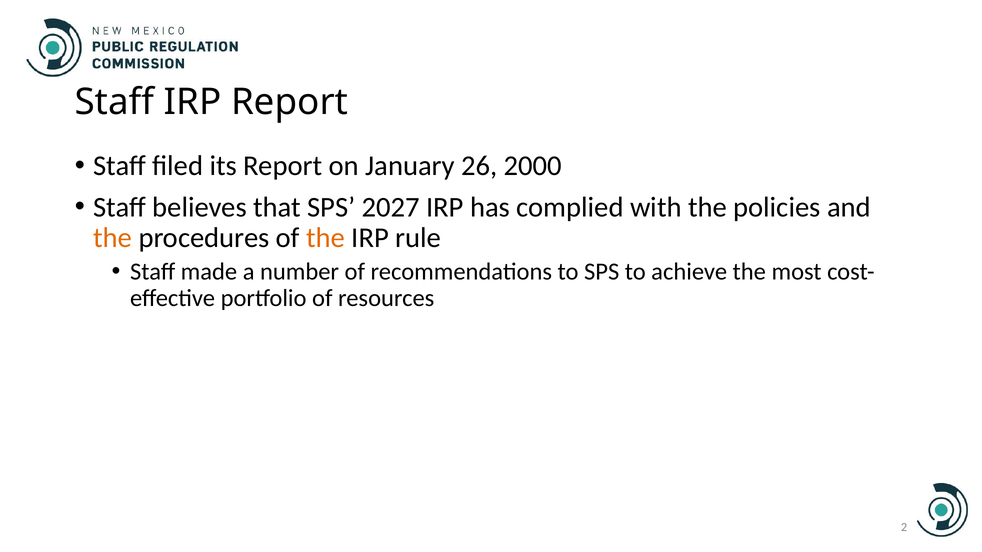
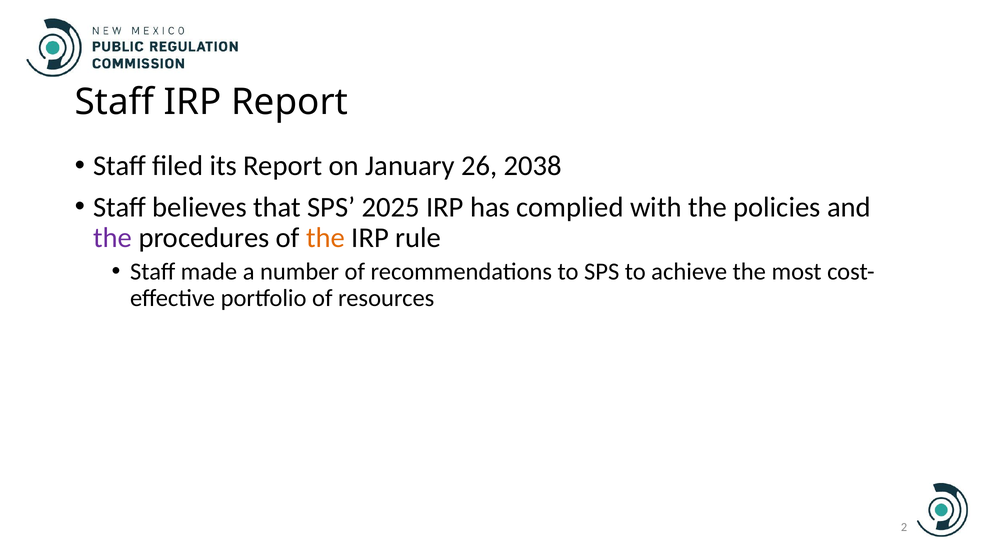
2000: 2000 -> 2038 (533, 166)
2027: 2027 -> 2025 (391, 207)
the colour: orange -> purple (113, 238)
